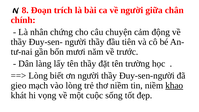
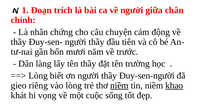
8: 8 -> 1 (25, 10)
mạch: mạch -> riêng (38, 85)
niềm underline: none -> present (119, 85)
